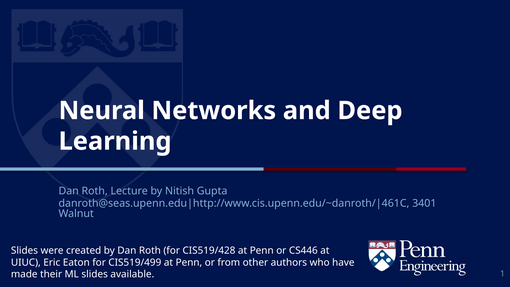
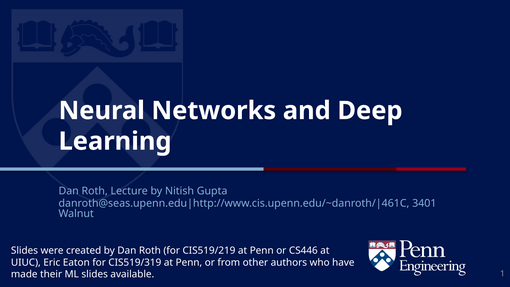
CIS519/428: CIS519/428 -> CIS519/219 (209, 250)
CIS519/499: CIS519/499 -> CIS519/319 (135, 262)
